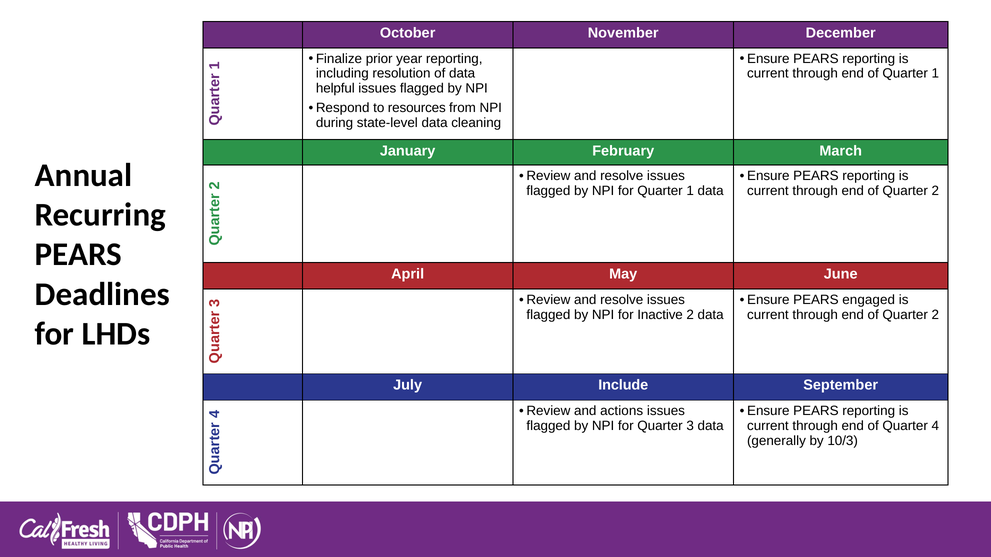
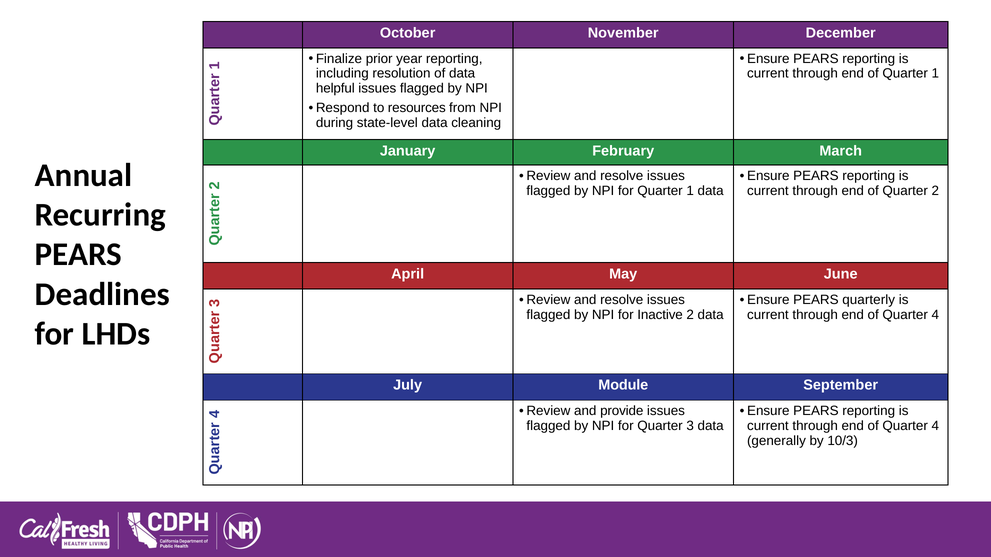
engaged: engaged -> quarterly (869, 300)
2: 2 -> 4 (935, 315)
Include: Include -> Module (623, 385)
actions: actions -> provide (622, 411)
